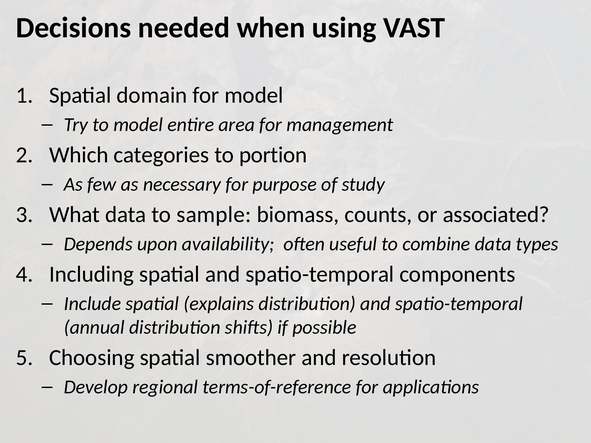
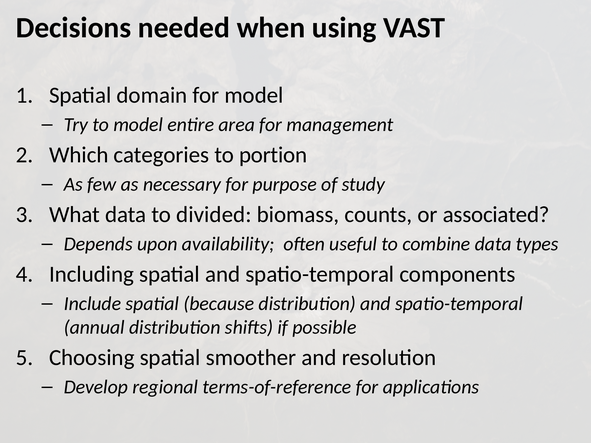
sample: sample -> divided (214, 215)
explains: explains -> because (219, 304)
